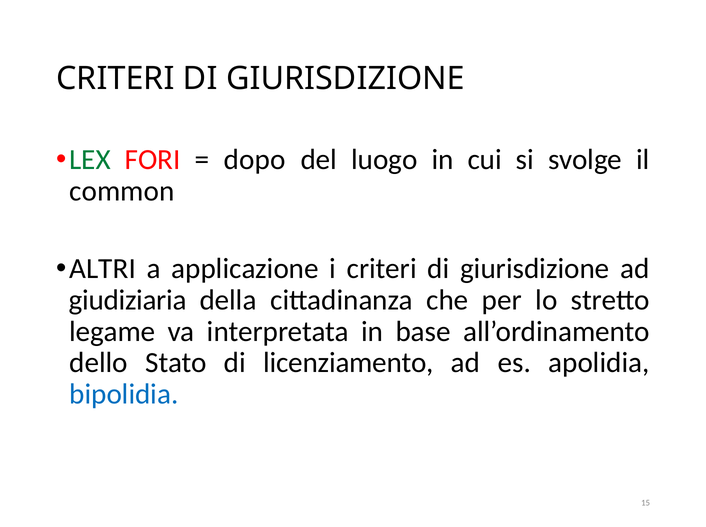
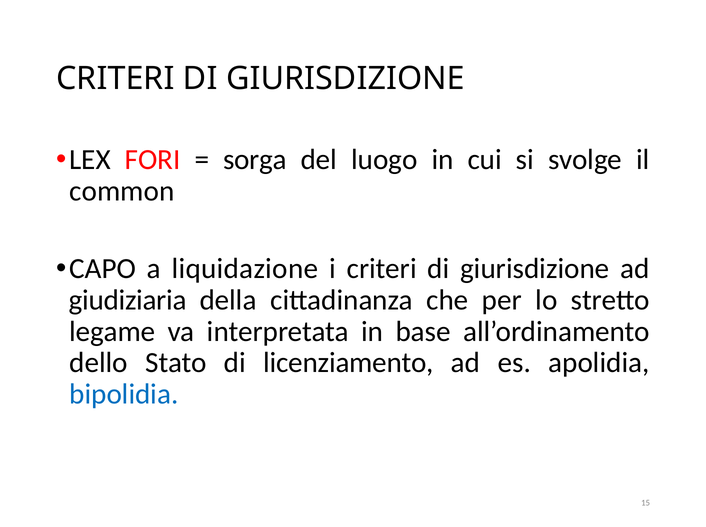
LEX colour: green -> black (90, 160)
dopo: dopo -> sorga (255, 160)
ALTRI: ALTRI -> CAPO (103, 269)
applicazione: applicazione -> liquidazione (245, 269)
